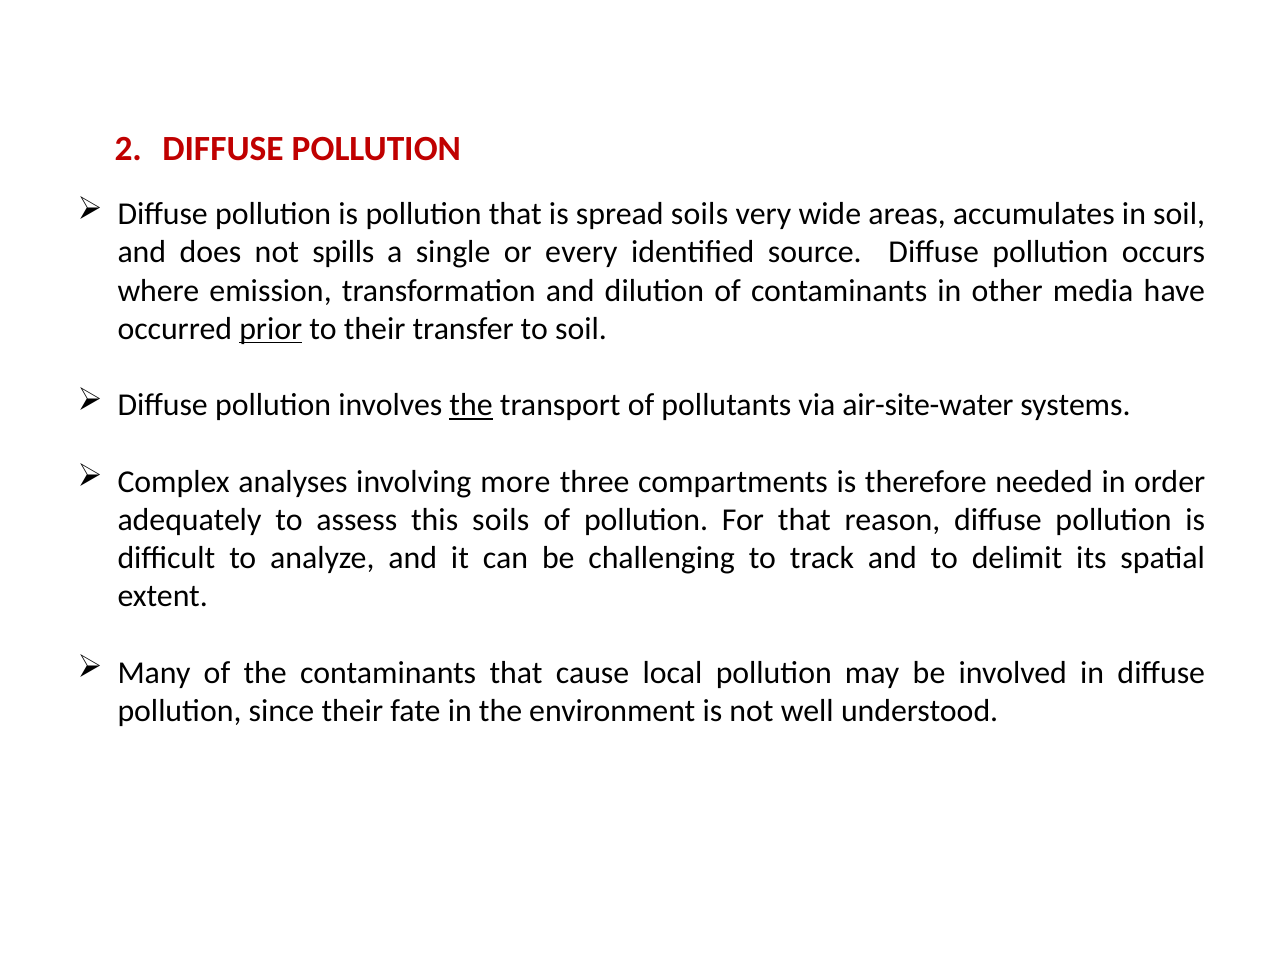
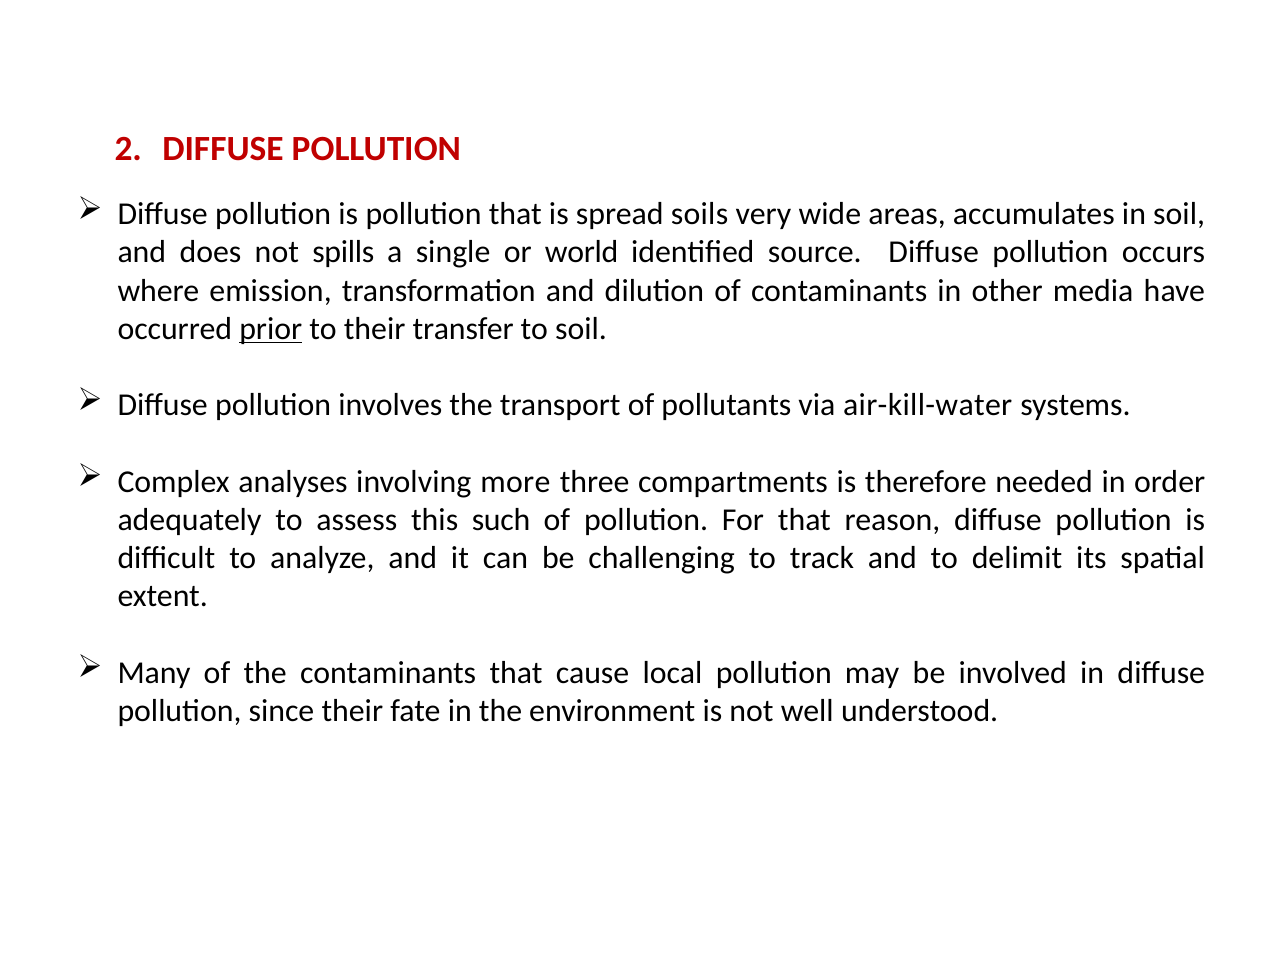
every: every -> world (582, 253)
the underline: present -> none (471, 405)
air-site-water: air-site-water -> air-kill-water (928, 405)
this soils: soils -> such (501, 520)
